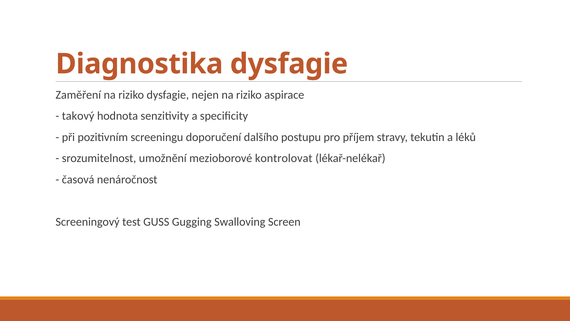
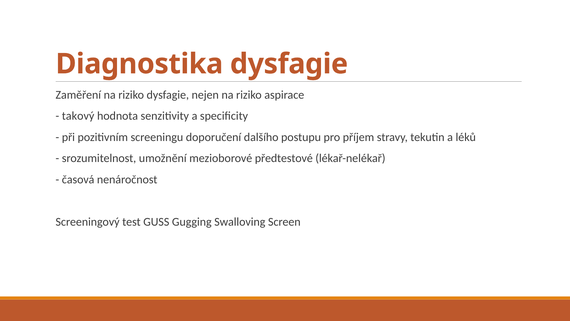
kontrolovat: kontrolovat -> předtestové (284, 158)
